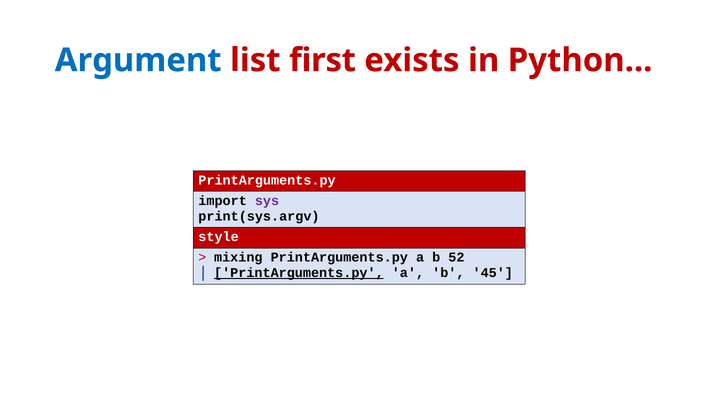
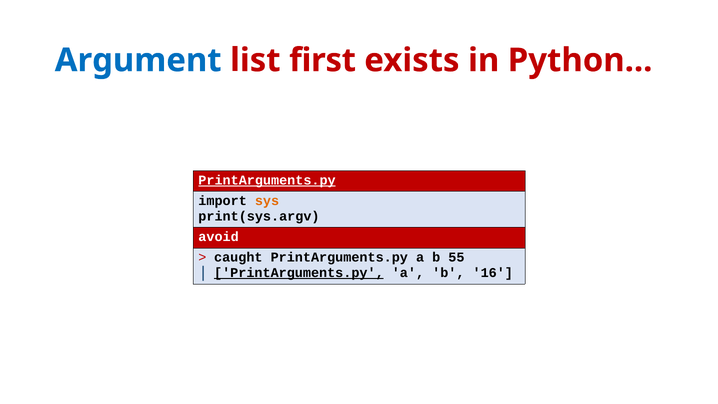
PrintArguments.py underline: none -> present (267, 180)
sys colour: purple -> orange (267, 201)
style: style -> avoid (219, 237)
mixing: mixing -> caught (238, 257)
52: 52 -> 55 (456, 257)
45: 45 -> 16 (493, 273)
